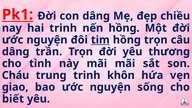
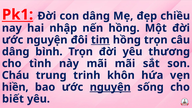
hai trinh: trinh -> nhập (63, 28)
trần: trần -> bình (49, 52)
giao: giao -> hiền (15, 87)
nguyện underline: none -> present (110, 87)
